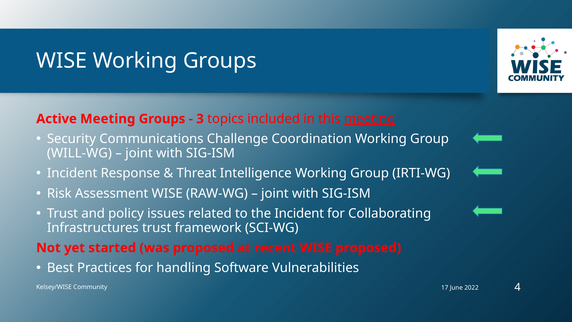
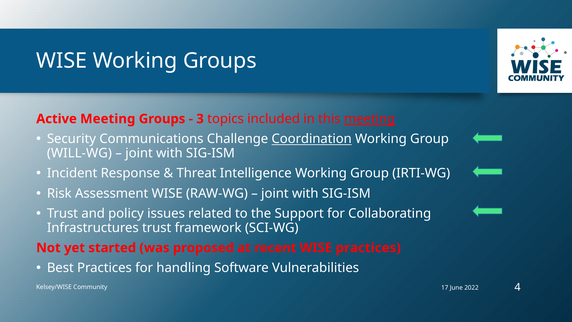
Coordination underline: none -> present (312, 139)
the Incident: Incident -> Support (299, 213)
WISE proposed: proposed -> practices (368, 248)
